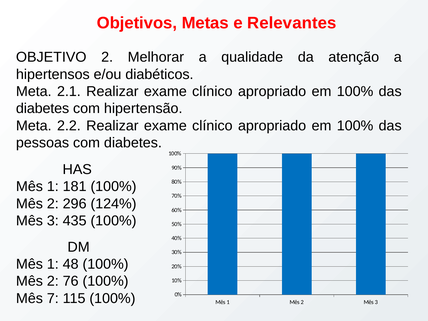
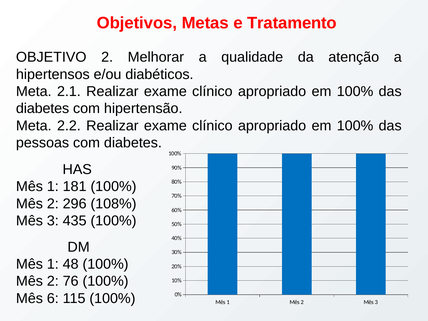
Relevantes: Relevantes -> Tratamento (292, 23)
124%: 124% -> 108% (113, 204)
7: 7 -> 6 (53, 298)
